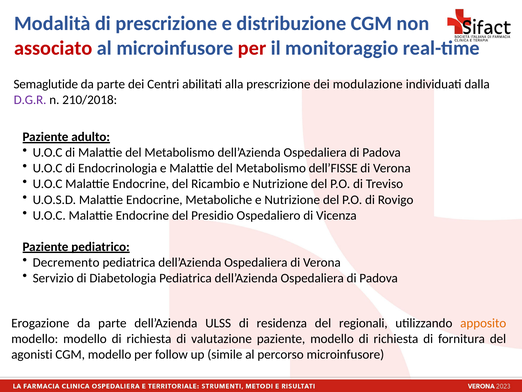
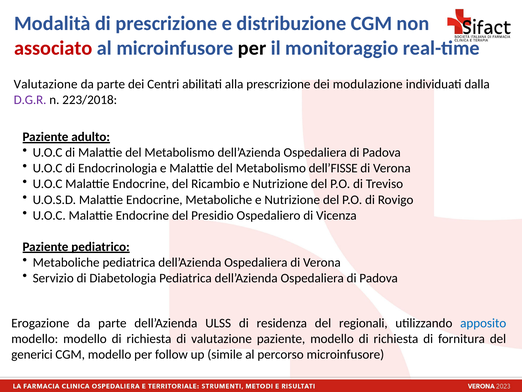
per colour: red -> black (252, 48)
Semaglutide: Semaglutide -> Valutazione (46, 84)
210/2018: 210/2018 -> 223/2018 (90, 100)
Decremento: Decremento -> Metaboliche (66, 262)
apposito colour: orange -> blue (483, 323)
agonisti: agonisti -> generici (32, 354)
